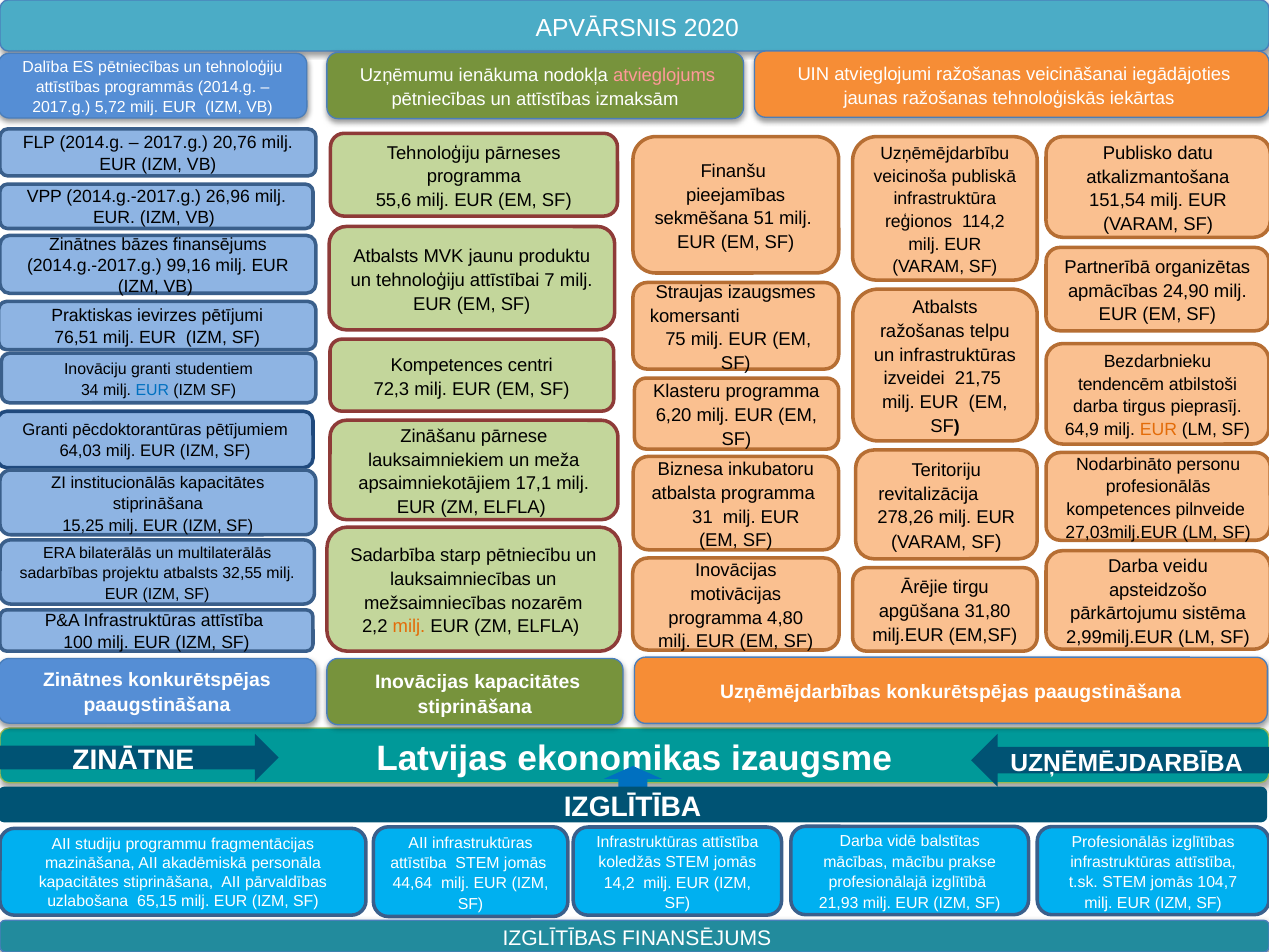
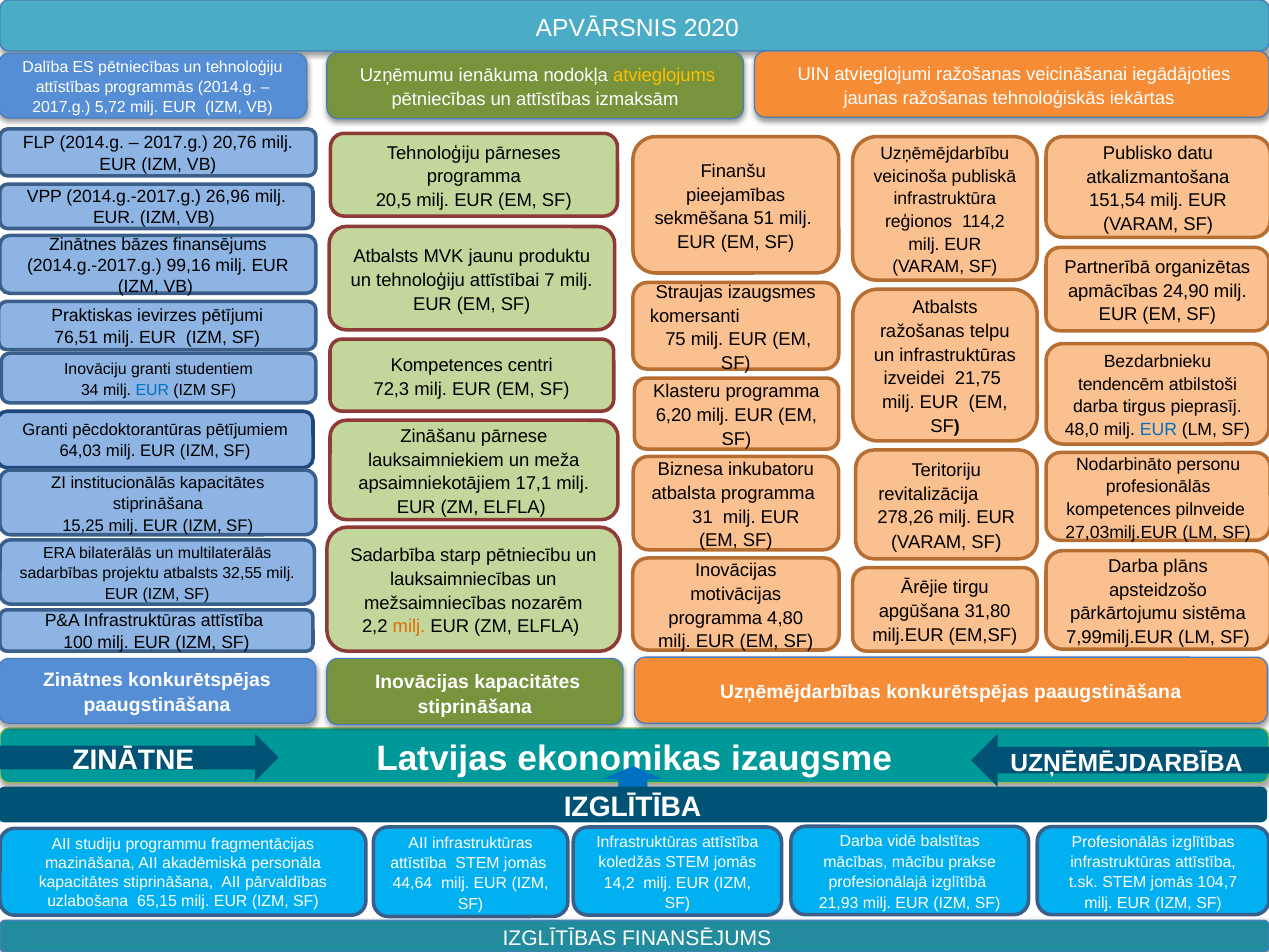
atvieglojums colour: pink -> yellow (664, 76)
55,6: 55,6 -> 20,5 (394, 200)
64,9: 64,9 -> 48,0 (1082, 430)
EUR colour: orange -> blue (1158, 430)
veidu: veidu -> plāns (1186, 566)
2,99milj.EUR: 2,99milj.EUR -> 7,99milj.EUR (1120, 637)
